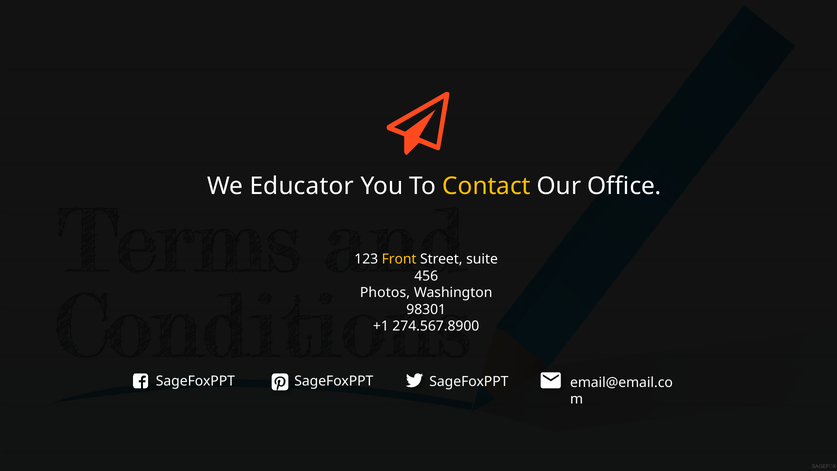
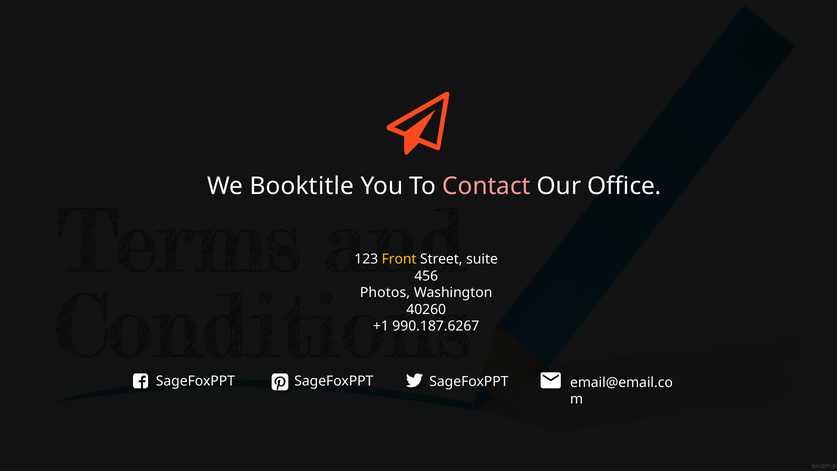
Educator: Educator -> Booktitle (302, 186)
Contact colour: yellow -> pink (486, 186)
98301: 98301 -> 40260 (426, 309)
274.567.8900: 274.567.8900 -> 990.187.6267 (436, 326)
